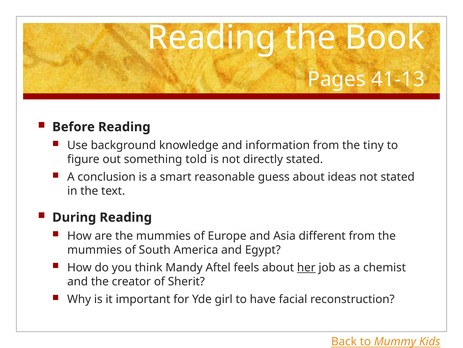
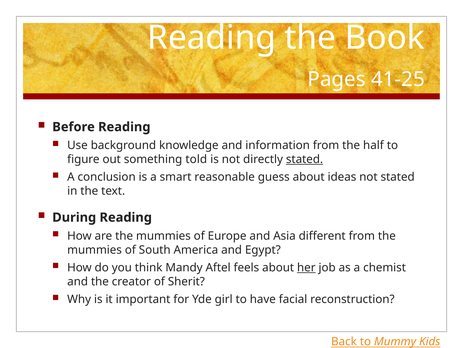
41-13: 41-13 -> 41-25 (398, 79)
tiny: tiny -> half (373, 145)
stated underline: none -> present (305, 159)
